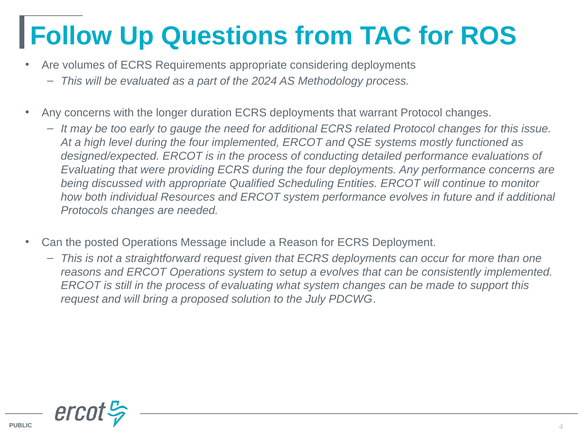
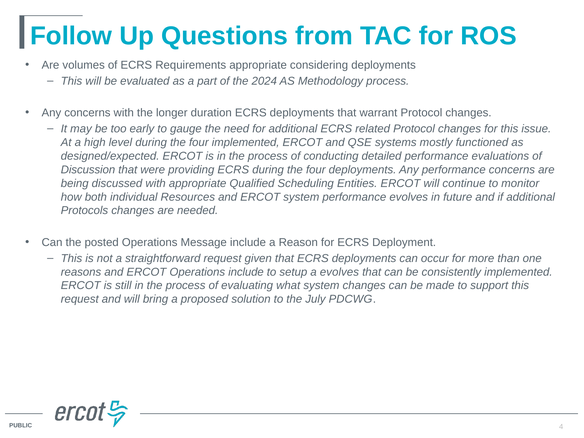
Evaluating: Evaluating -> Discussion (88, 170)
Operations system: system -> include (246, 272)
